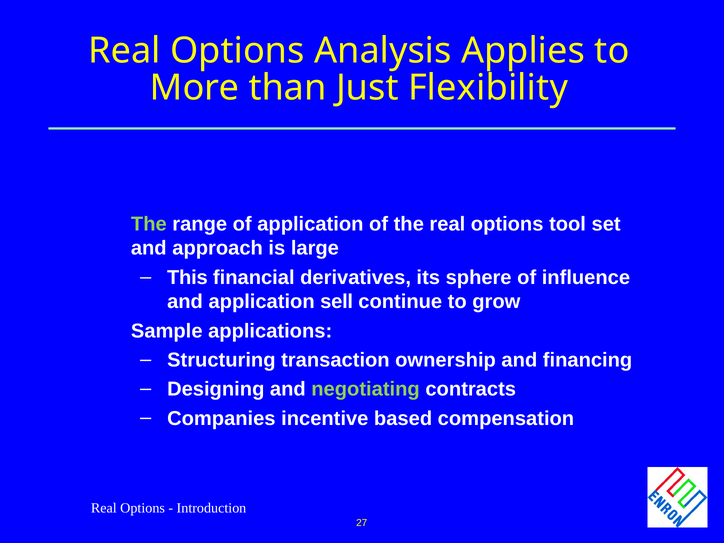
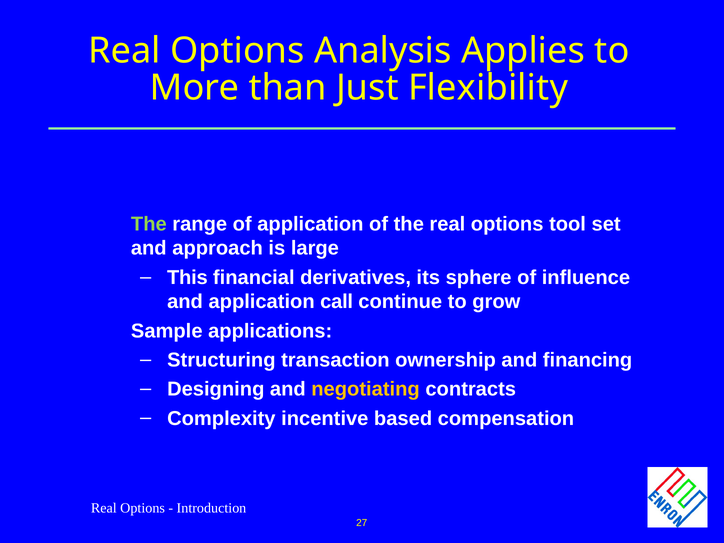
sell: sell -> call (337, 302)
negotiating colour: light green -> yellow (366, 389)
Companies: Companies -> Complexity (221, 418)
